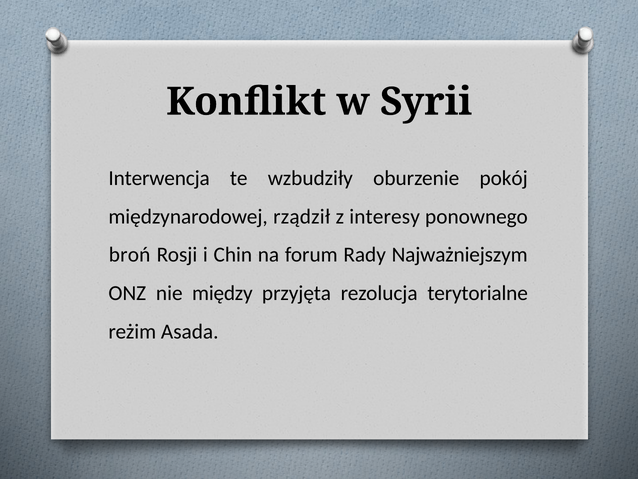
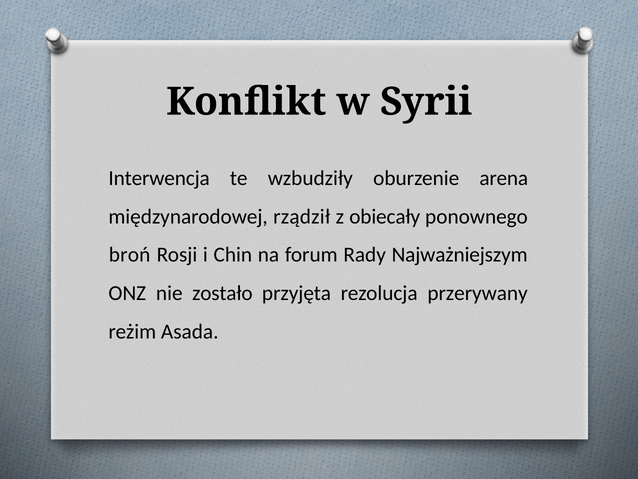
pokój: pokój -> arena (504, 178)
interesy: interesy -> obiecały (385, 216)
między: między -> zostało (222, 293)
terytorialne: terytorialne -> przerywany (478, 293)
